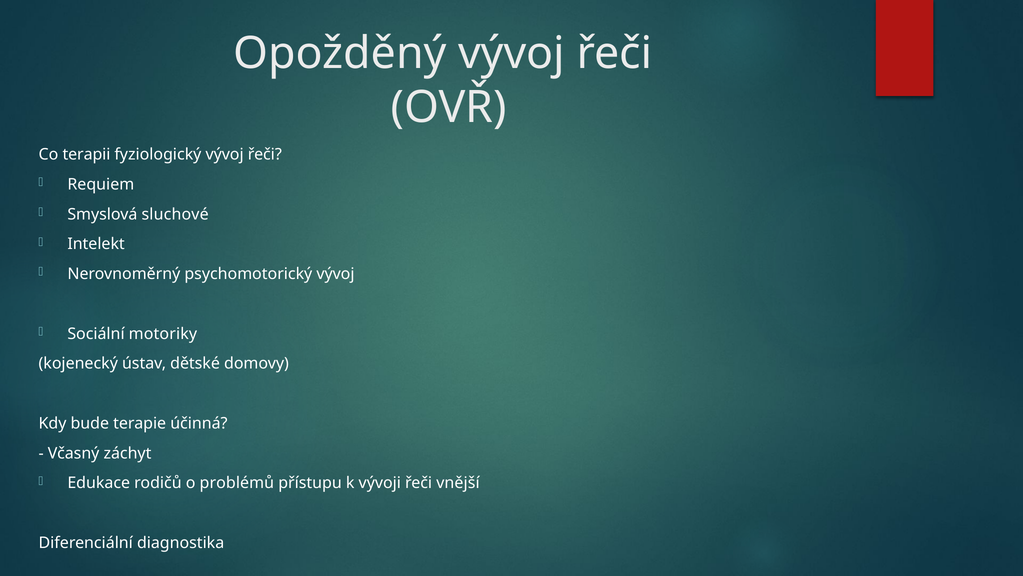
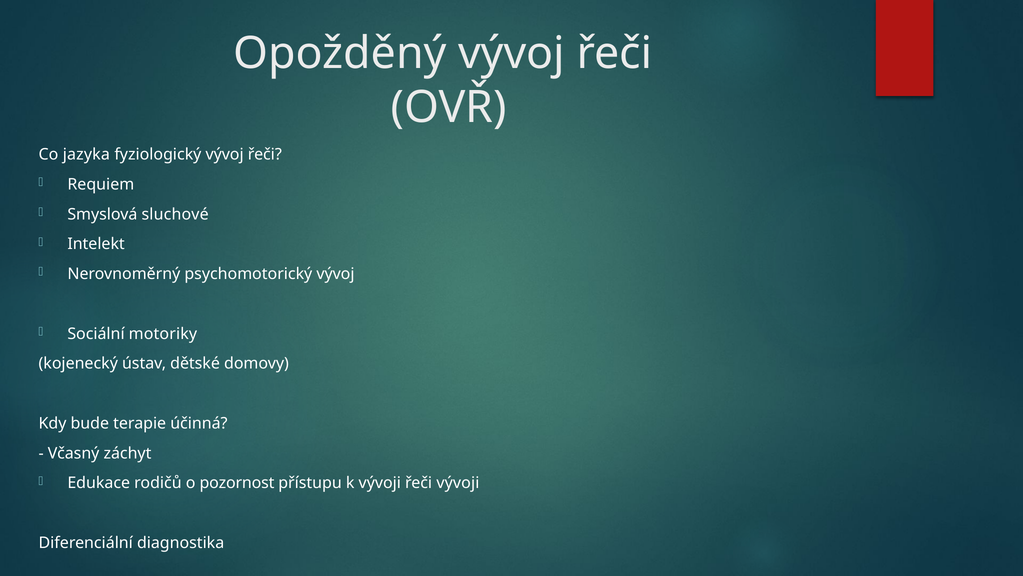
terapii: terapii -> jazyka (86, 154)
problémů: problémů -> pozornost (237, 483)
řeči vnější: vnější -> vývoji (458, 483)
